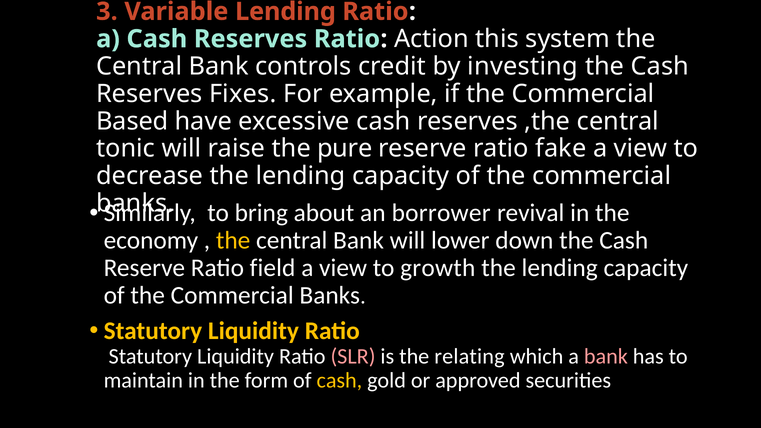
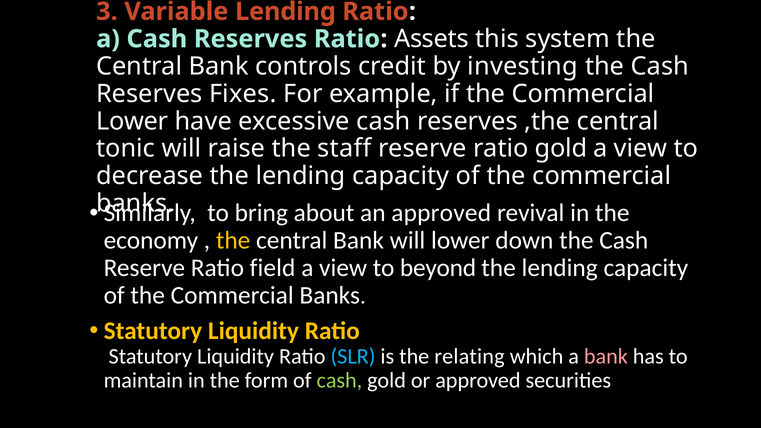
Action: Action -> Assets (431, 39)
Based: Based -> Lower (132, 121)
pure: pure -> staff (344, 149)
ratio fake: fake -> gold (561, 149)
an borrower: borrower -> approved (441, 213)
growth: growth -> beyond (438, 268)
SLR colour: pink -> light blue (353, 356)
cash colour: yellow -> light green (339, 380)
